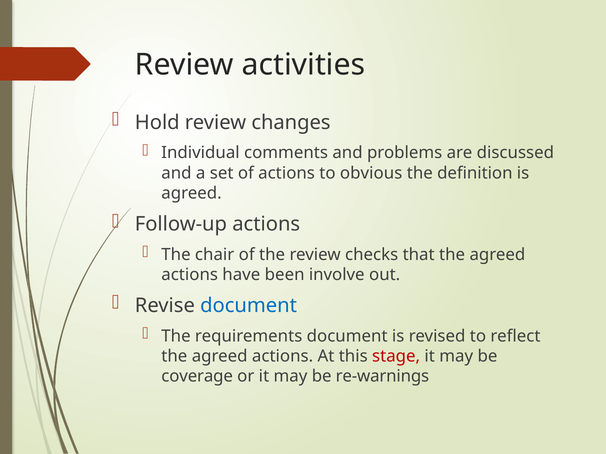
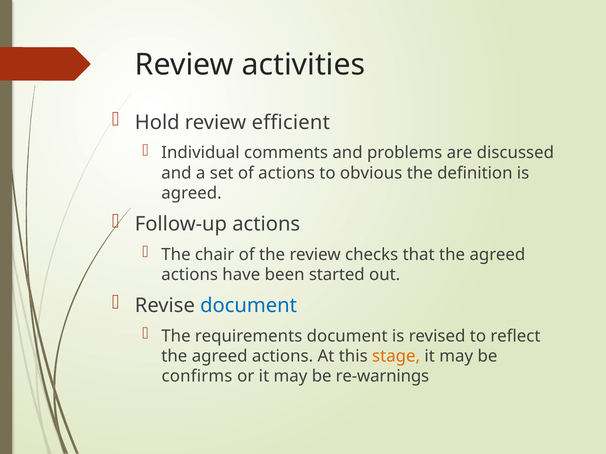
changes: changes -> efficient (291, 123)
involve: involve -> started (337, 275)
stage colour: red -> orange (396, 357)
coverage: coverage -> confirms (197, 377)
